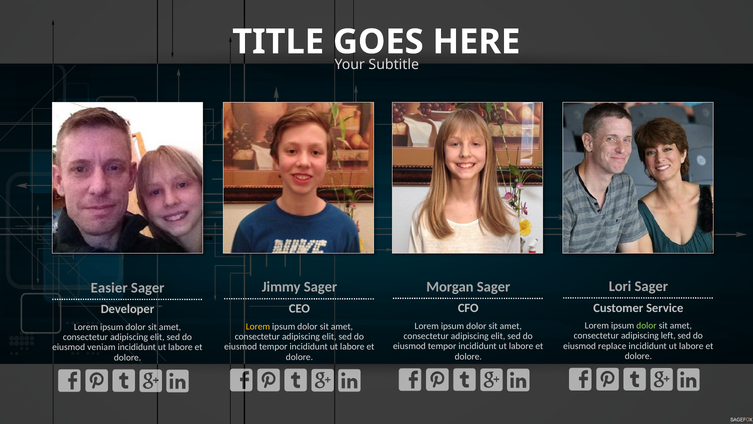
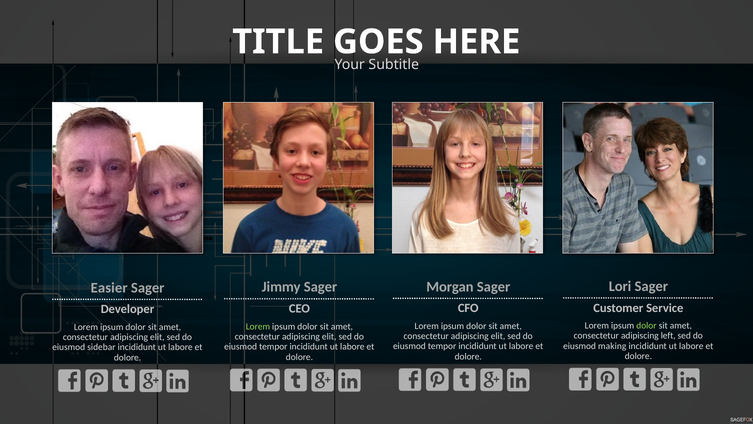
Lorem colour: yellow -> light green (258, 326)
replace: replace -> making (612, 346)
veniam: veniam -> sidebar (101, 347)
